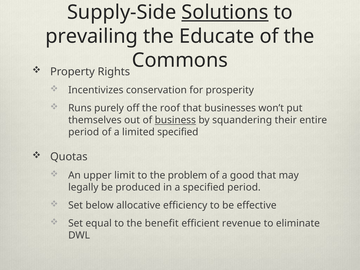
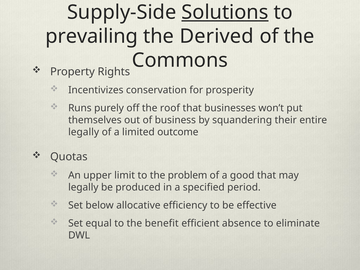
Educate: Educate -> Derived (217, 36)
business underline: present -> none (175, 120)
period: period -> legally (84, 132)
limited specified: specified -> outcome (178, 132)
revenue: revenue -> absence (242, 223)
